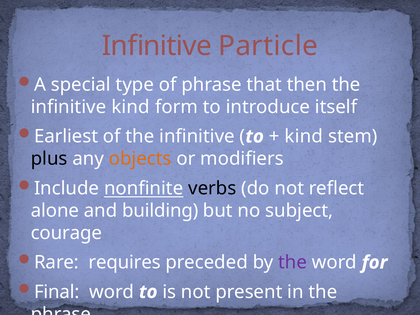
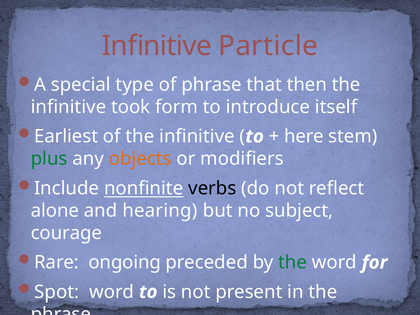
infinitive kind: kind -> took (131, 107)
kind: kind -> here (304, 136)
plus colour: black -> green (49, 159)
building: building -> hearing (160, 211)
requires: requires -> ongoing (125, 262)
the colour: purple -> green (293, 262)
Final: Final -> Spot (57, 292)
